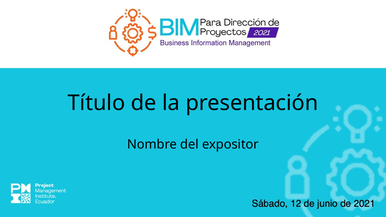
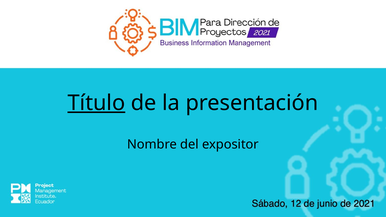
Título underline: none -> present (96, 103)
